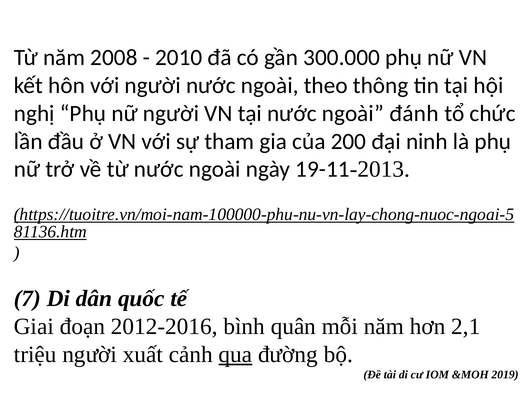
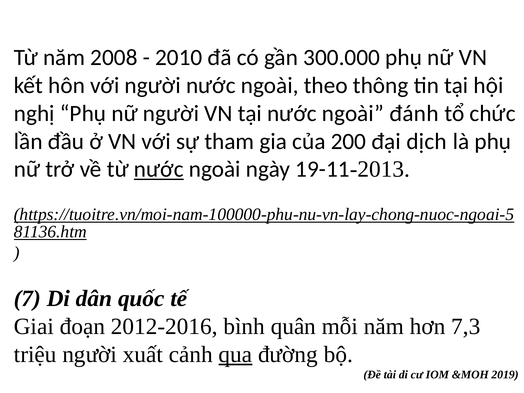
ninh: ninh -> dịch (427, 141)
nước underline: none -> present (159, 169)
2,1: 2,1 -> 7,3 (466, 327)
